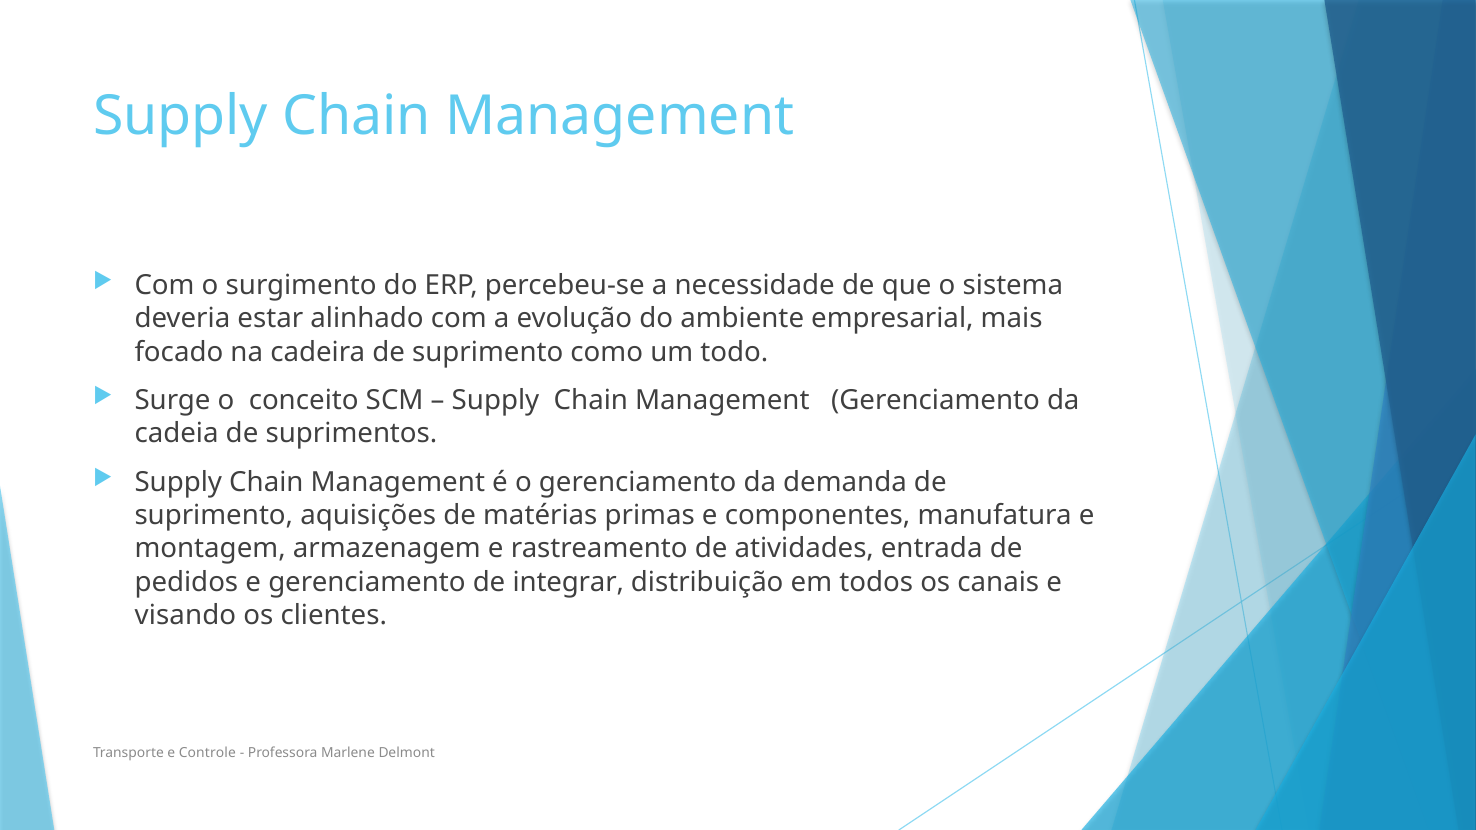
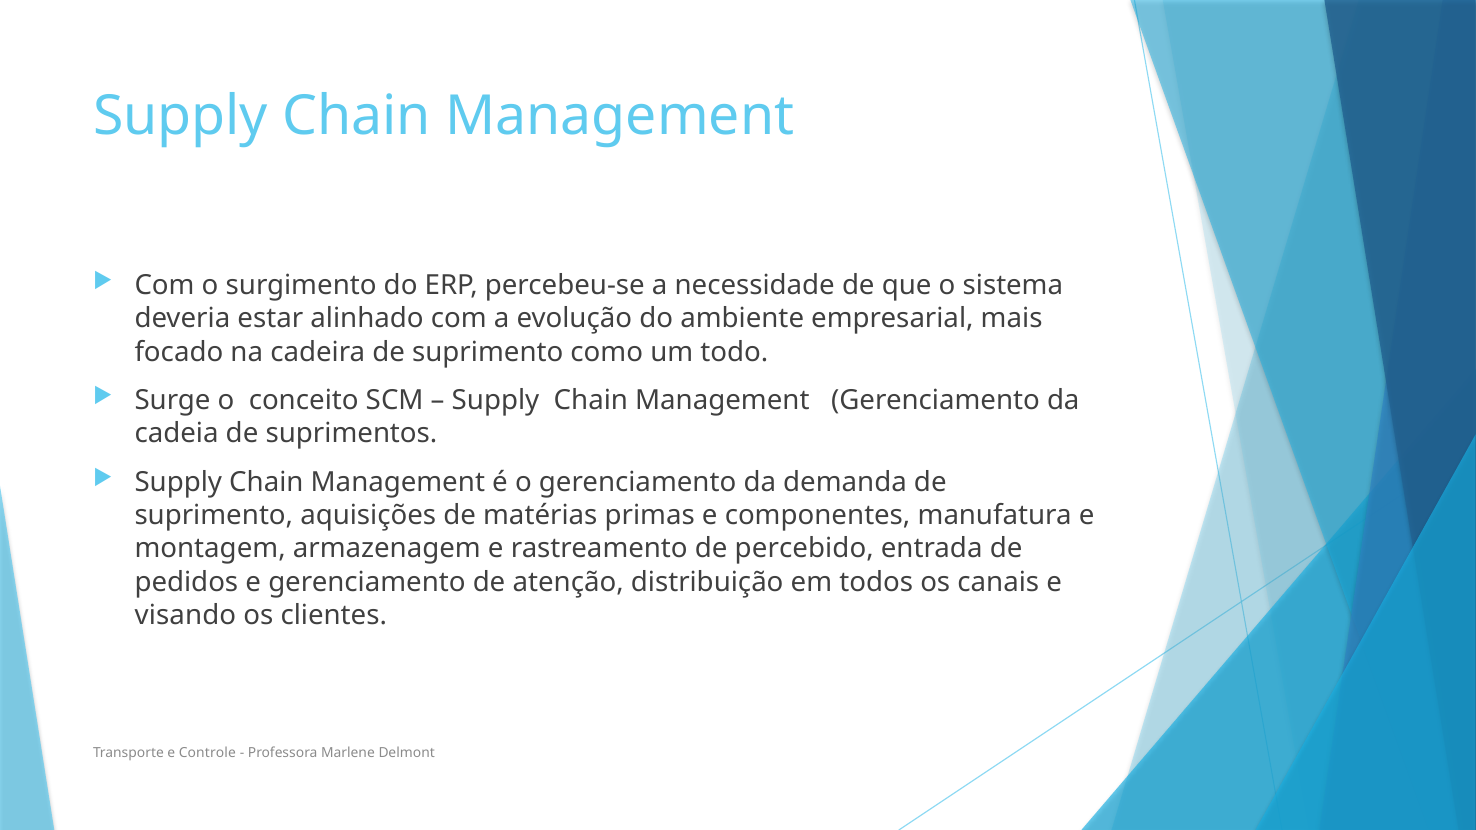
atividades: atividades -> percebido (804, 549)
integrar: integrar -> atenção (568, 582)
